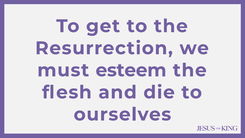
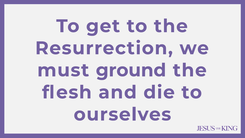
esteem: esteem -> ground (131, 70)
